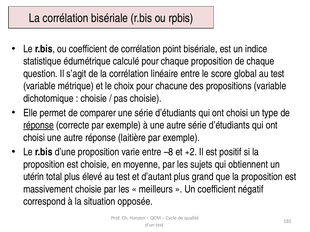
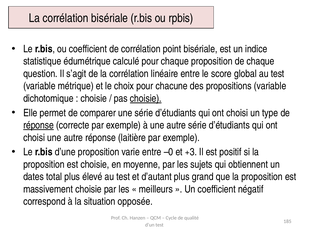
choisie underline: none -> present (146, 99)
–8: –8 -> –0 (168, 152)
+2: +2 -> +3 (191, 152)
utérin: utérin -> dates (34, 177)
